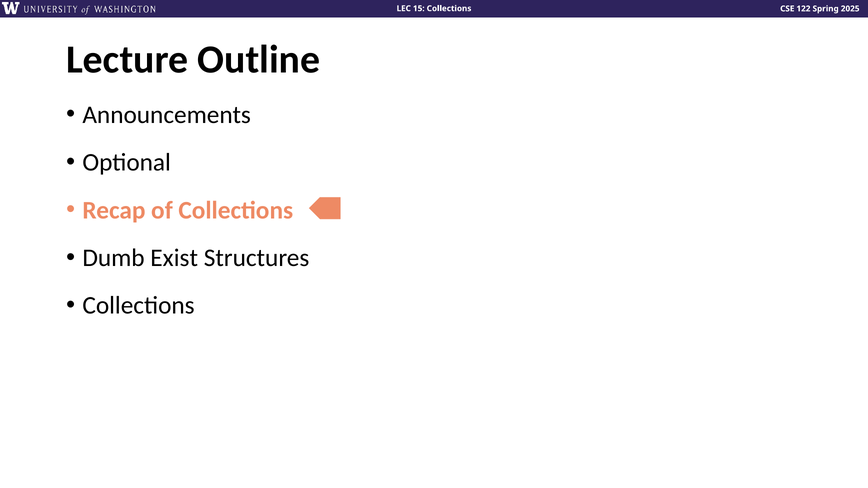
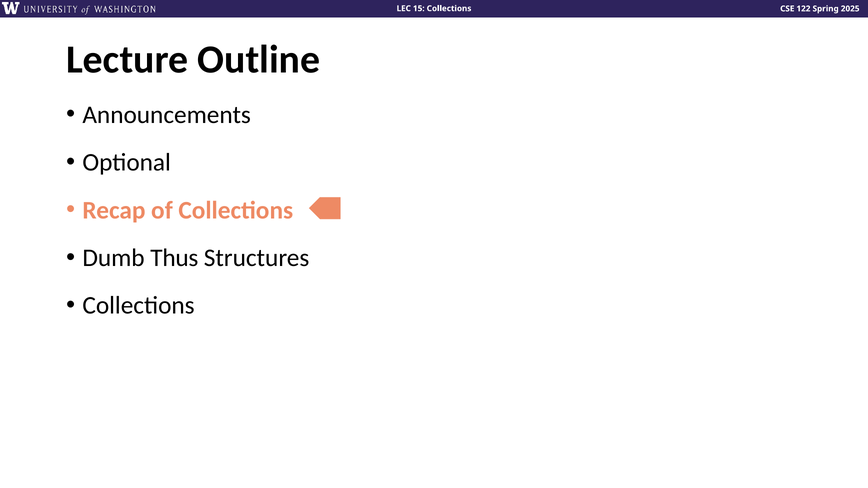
Exist: Exist -> Thus (174, 258)
